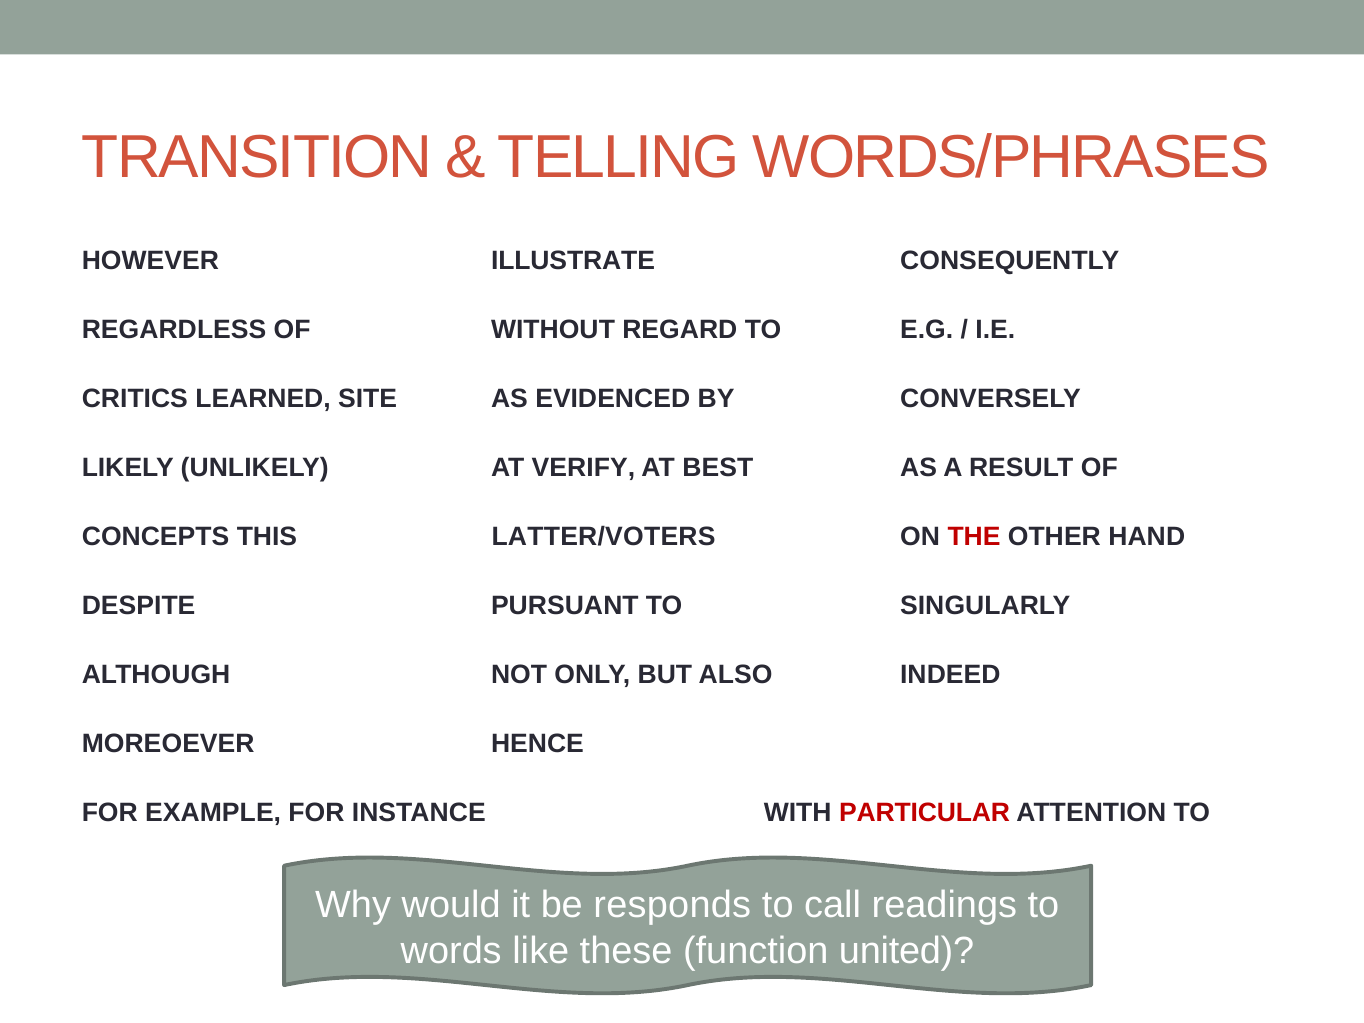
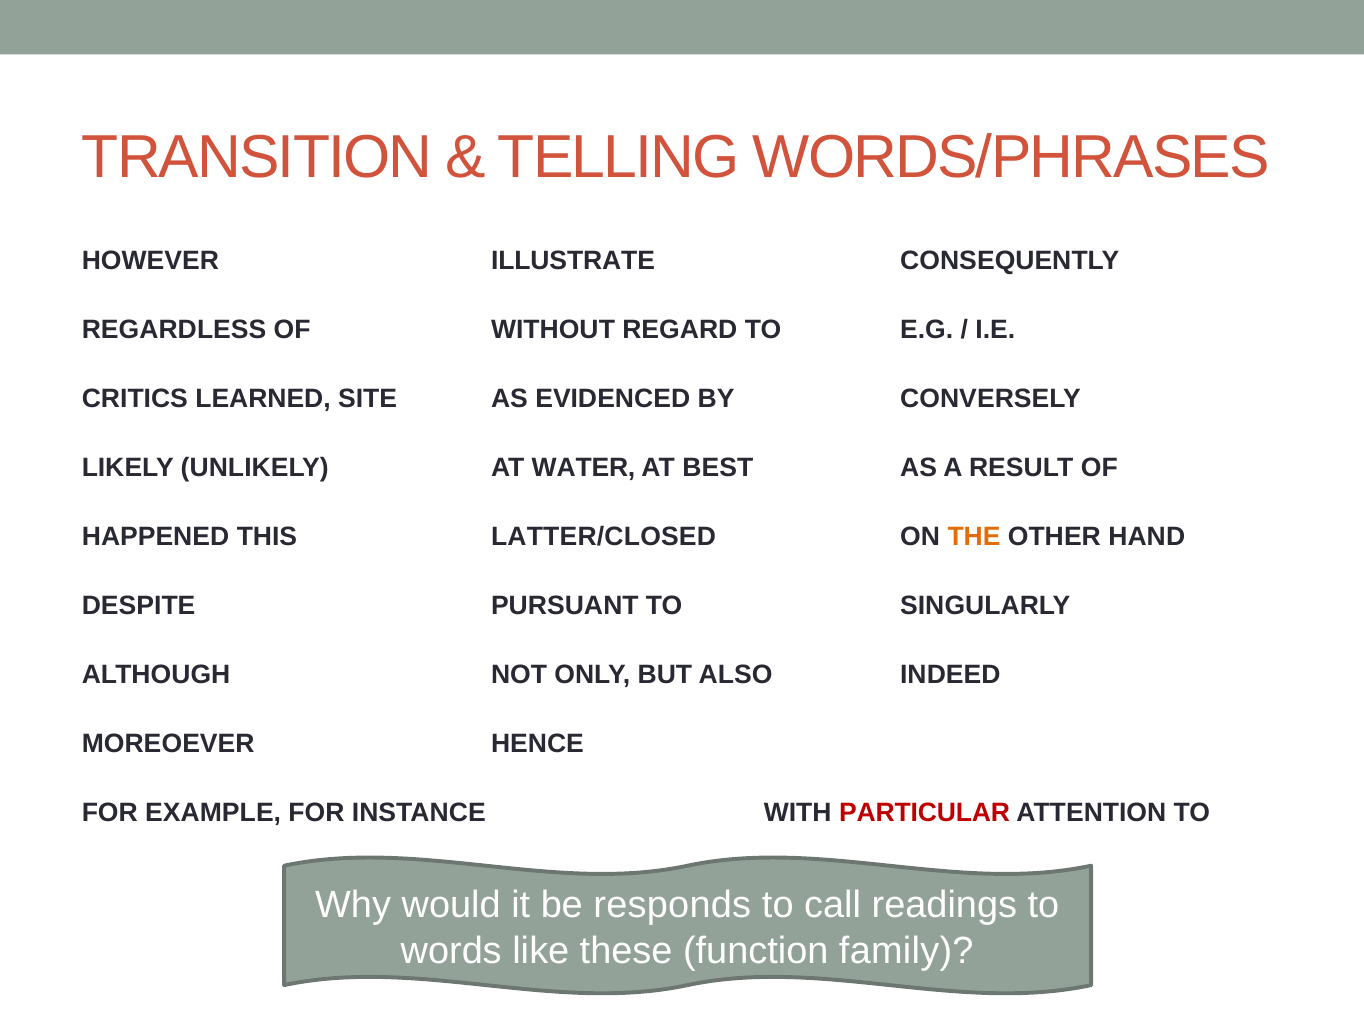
VERIFY: VERIFY -> WATER (584, 468)
CONCEPTS: CONCEPTS -> HAPPENED (156, 537)
LATTER/VOTERS: LATTER/VOTERS -> LATTER/CLOSED (604, 537)
THE colour: red -> orange (974, 537)
united: united -> family (906, 951)
